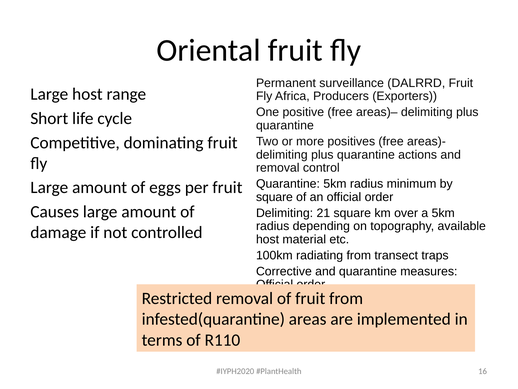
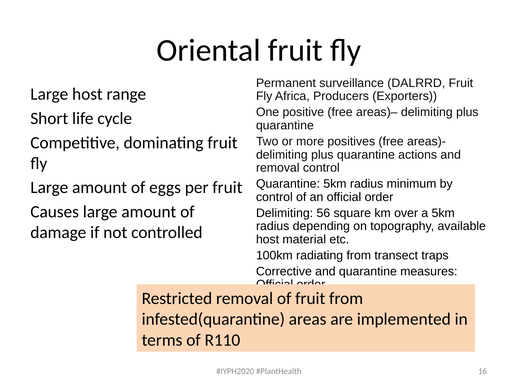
square: square -> control (274, 197)
21: 21 -> 56 (323, 213)
